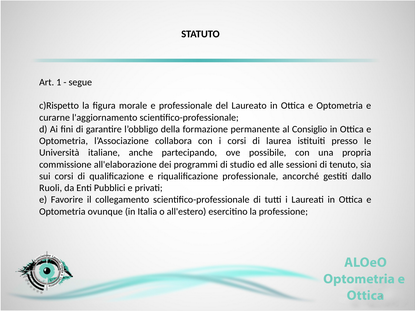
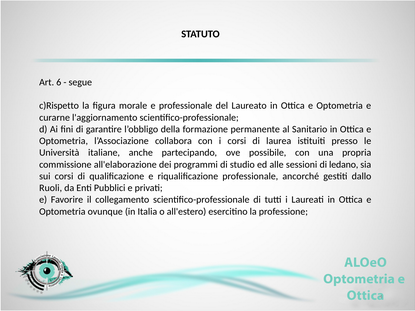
1: 1 -> 6 (59, 82)
Consiglio: Consiglio -> Sanitario (310, 129)
tenuto: tenuto -> ledano (344, 165)
